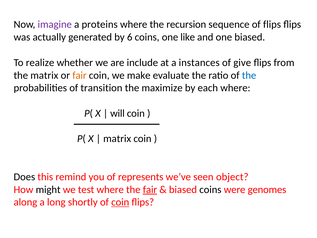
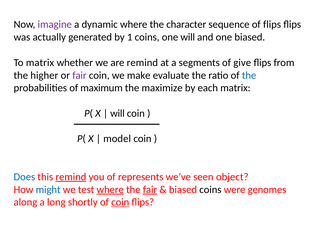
proteins: proteins -> dynamic (100, 24)
recursion: recursion -> character (186, 24)
6: 6 -> 1 (130, 37)
one like: like -> will (188, 37)
To realize: realize -> matrix (40, 63)
are include: include -> remind (142, 63)
instances: instances -> segments (199, 63)
the matrix: matrix -> higher (44, 75)
fair colour: orange -> purple (79, 75)
transition: transition -> maximum (102, 88)
each where: where -> matrix (235, 88)
matrix: matrix -> model (117, 139)
Does colour: black -> blue (24, 177)
remind underline: none -> present (71, 177)
might colour: black -> blue (48, 189)
where underline: none -> present (110, 189)
